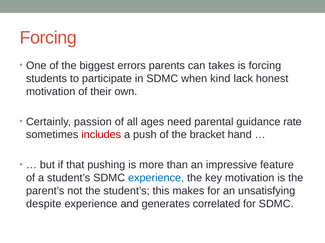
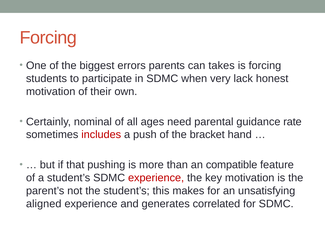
kind: kind -> very (220, 79)
passion: passion -> nominal (93, 122)
impressive: impressive -> compatible (232, 165)
experience colour: blue -> red (156, 178)
despite: despite -> aligned (44, 204)
